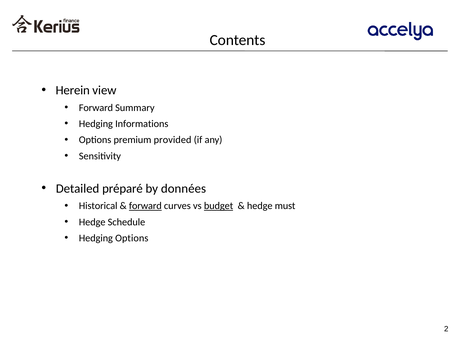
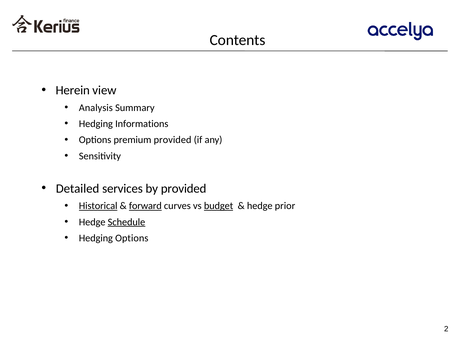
Forward: Forward -> Analysis (96, 108)
préparé: préparé -> services (122, 188)
by données: données -> provided (184, 188)
Historical underline: none -> present (98, 206)
must: must -> prior (285, 206)
Schedule underline: none -> present (126, 222)
